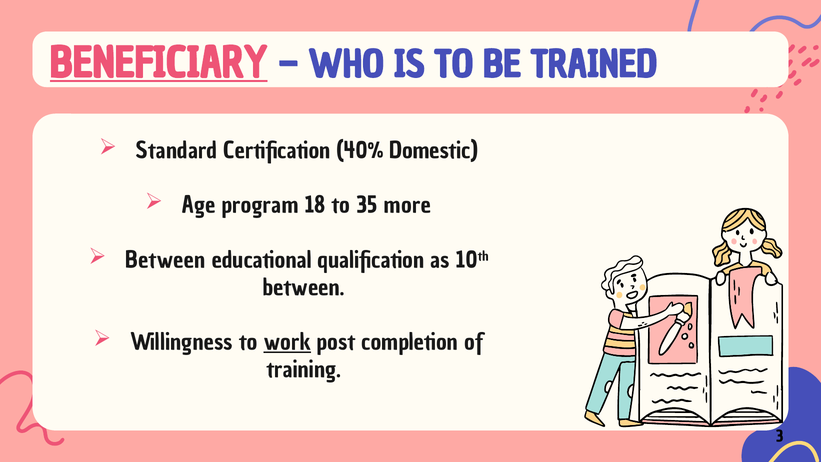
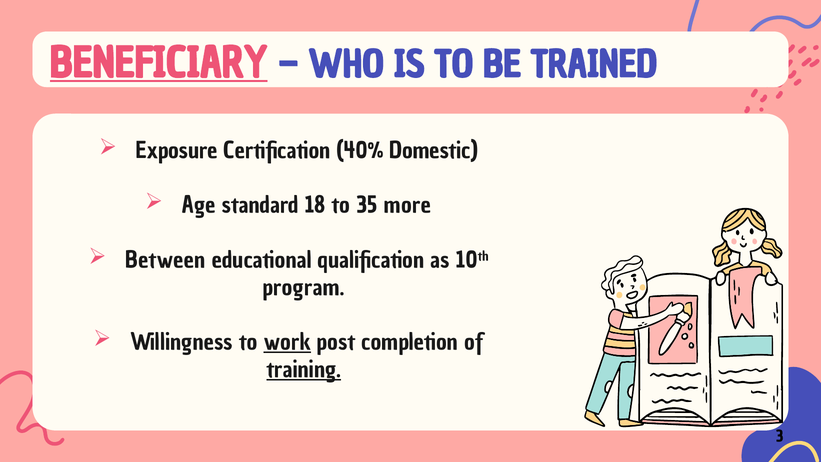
Standard: Standard -> Exposure (177, 151)
program: program -> standard (260, 205)
between: between -> program (304, 288)
training underline: none -> present (304, 370)
